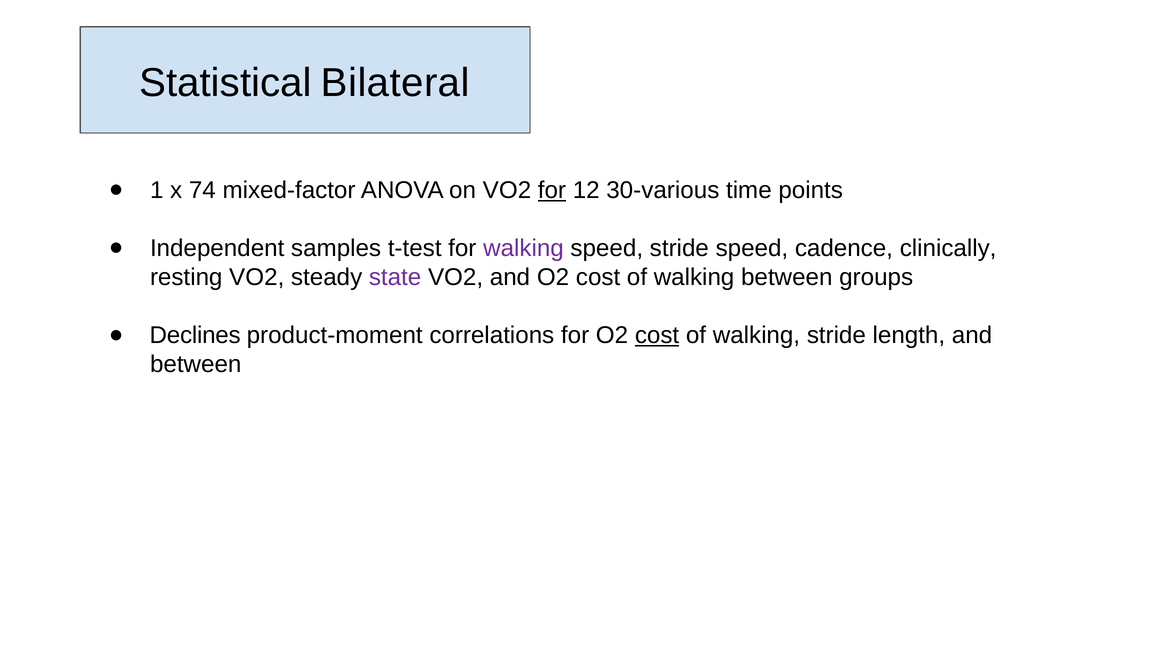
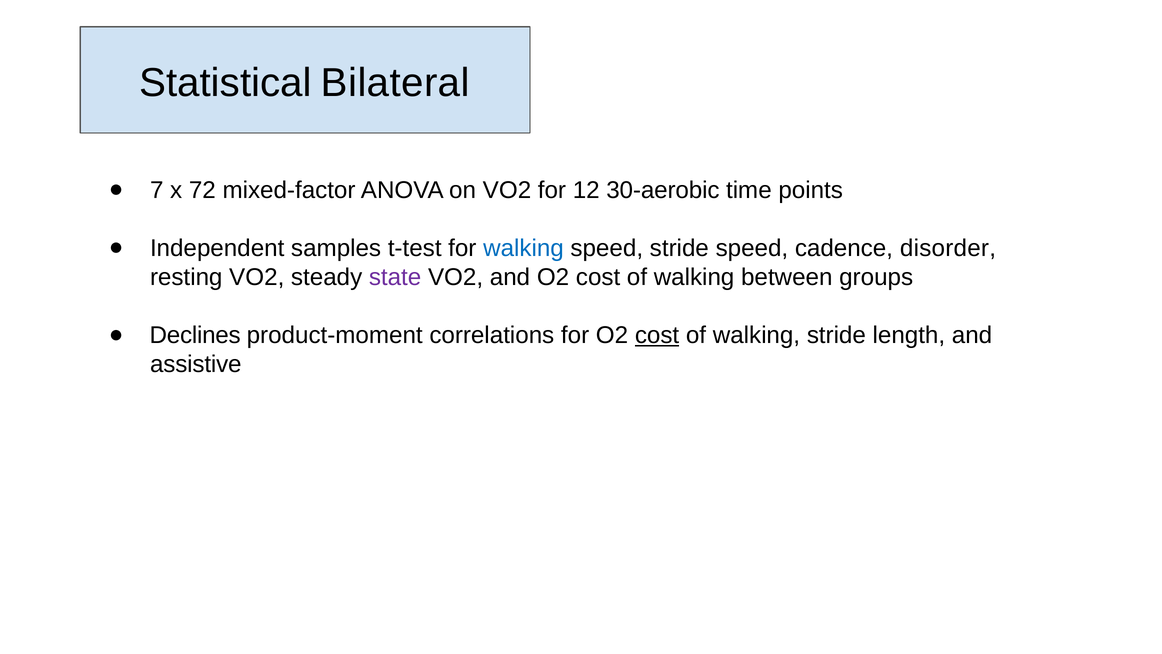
1: 1 -> 7 (157, 190)
74: 74 -> 72 (202, 190)
for underline: present -> none (552, 190)
30-various: 30-various -> 30-aerobic (663, 190)
walking colour: purple -> blue (523, 248)
clinically: clinically -> disorder (948, 248)
between: between -> assistive (196, 364)
